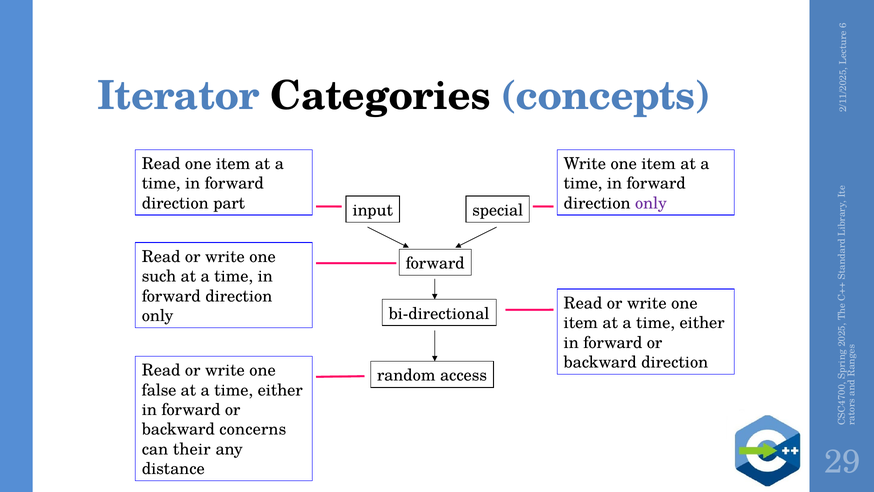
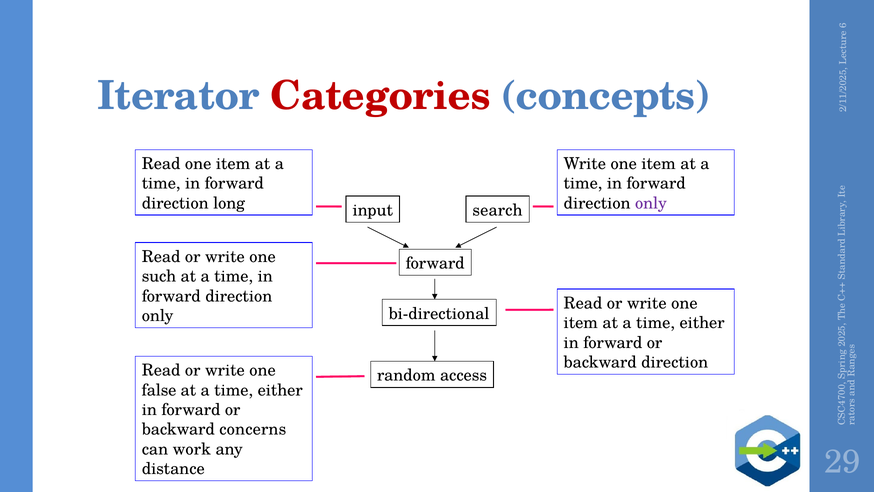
Categories colour: black -> red (380, 96)
part: part -> long (229, 203)
special: special -> search (498, 210)
their: their -> work (192, 449)
